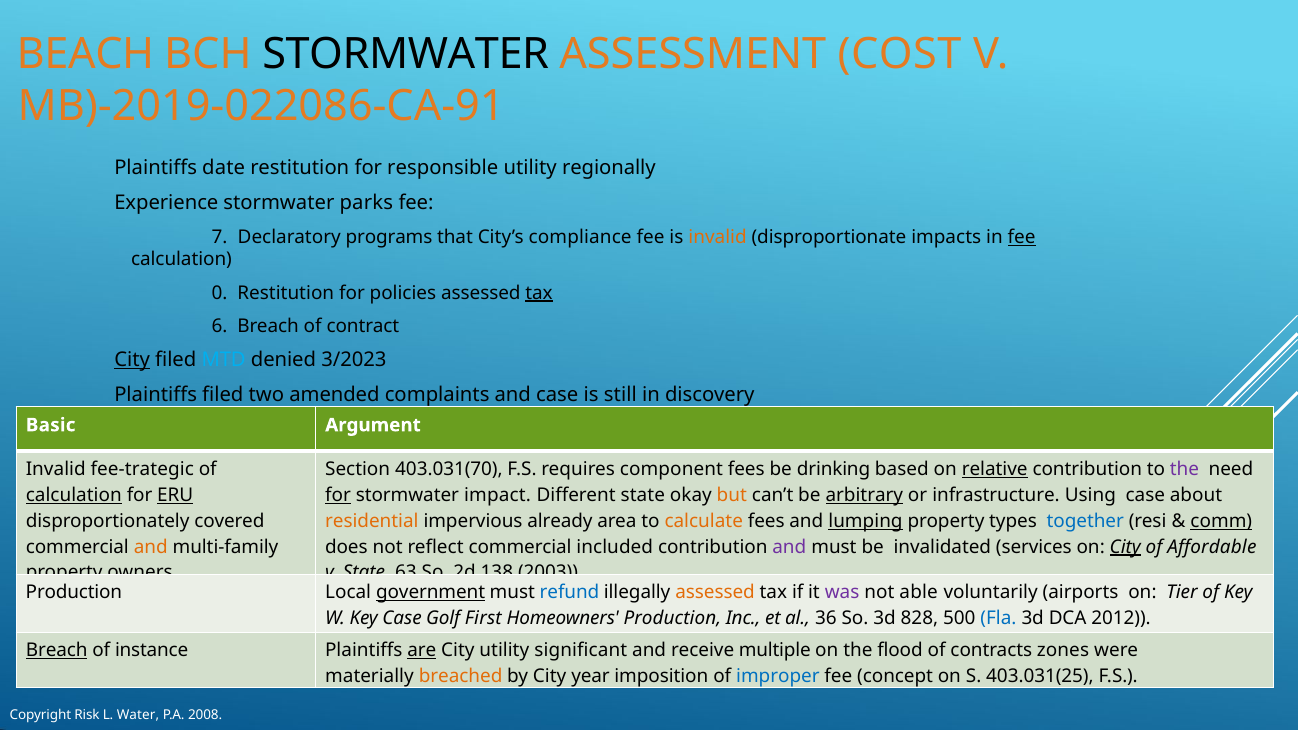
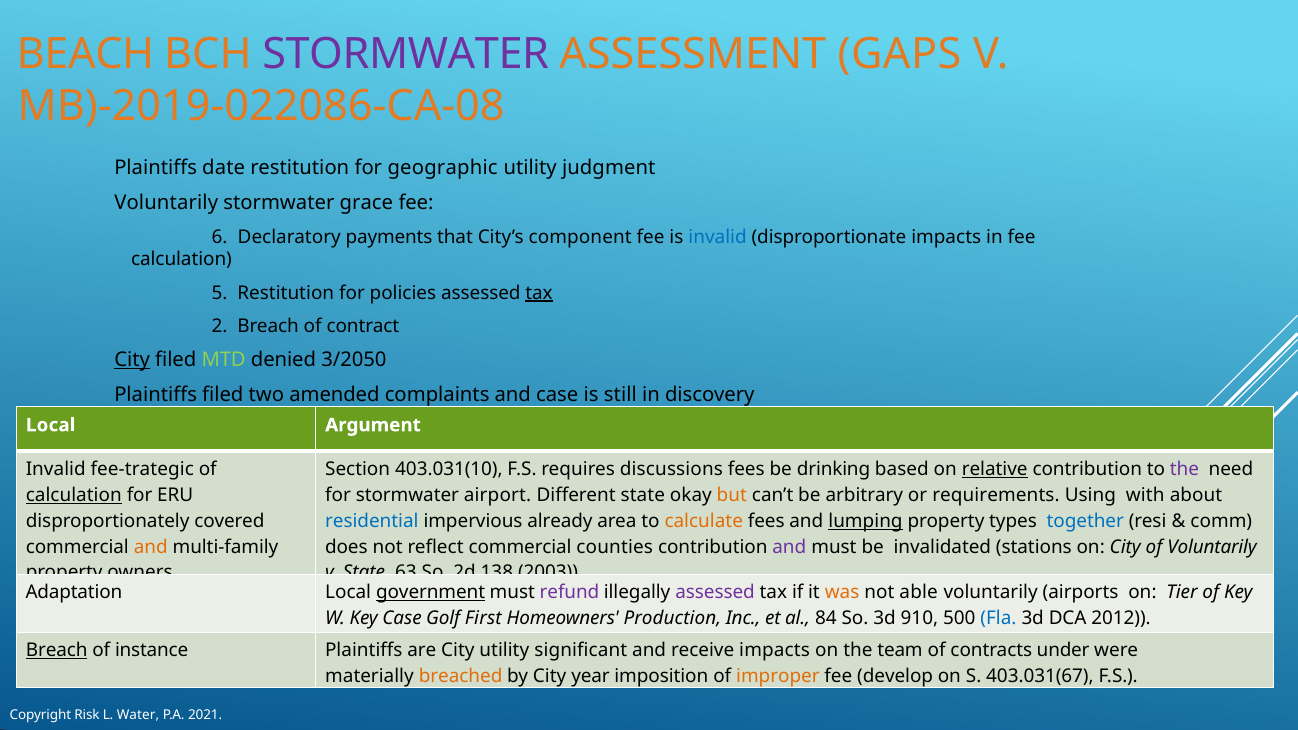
STORMWATER colour: black -> purple (406, 55)
COST: COST -> GAPS (900, 55)
MB)-2019-022086-CA-91: MB)-2019-022086-CA-91 -> MB)-2019-022086-CA-08 (261, 107)
responsible: responsible -> geographic (443, 168)
regionally: regionally -> judgment (609, 168)
Experience: Experience -> Voluntarily (166, 203)
parks: parks -> grace (366, 203)
7: 7 -> 6 (220, 237)
programs: programs -> payments (389, 237)
compliance: compliance -> component (580, 237)
invalid colour: orange -> blue (718, 237)
fee underline: present -> none (1022, 237)
0: 0 -> 5 (220, 293)
6: 6 -> 2 (220, 326)
MTD colour: light blue -> light green (224, 360)
3/2023: 3/2023 -> 3/2050 (354, 360)
Basic: Basic -> Local (51, 425)
403.031(70: 403.031(70 -> 403.031(10 (449, 470)
component: component -> discussions (671, 470)
ERU underline: present -> none (175, 495)
for underline: present -> none (338, 495)
impact: impact -> airport (498, 495)
arbitrary underline: present -> none (864, 495)
infrastructure: infrastructure -> requirements (996, 495)
Using case: case -> with (1145, 495)
residential colour: orange -> blue (372, 521)
comm underline: present -> none (1221, 521)
included: included -> counties (615, 547)
services: services -> stations (1034, 547)
City underline: present -> none (1125, 547)
of Affordable: Affordable -> Voluntarily (1212, 547)
Production: Production -> Adaptation (74, 593)
refund colour: blue -> purple (570, 593)
assessed colour: orange -> purple (715, 593)
was colour: purple -> orange (842, 593)
36: 36 -> 84 (826, 619)
828: 828 -> 910 (919, 619)
are underline: present -> none (422, 651)
receive multiple: multiple -> impacts (775, 651)
flood: flood -> team (900, 651)
zones: zones -> under (1063, 651)
improper colour: blue -> orange (778, 677)
concept: concept -> develop (895, 677)
403.031(25: 403.031(25 -> 403.031(67 (1040, 677)
2008: 2008 -> 2021 (205, 716)
